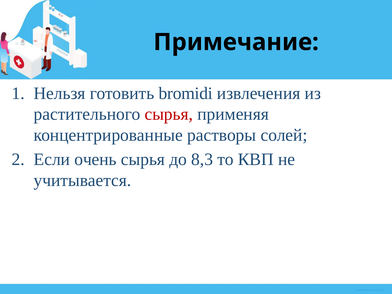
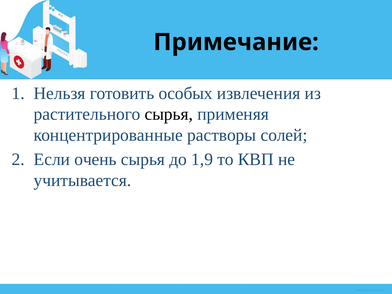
bromidi: bromidi -> особых (186, 93)
сырья colour: red -> black (169, 114)
8,3: 8,3 -> 1,9 (202, 159)
